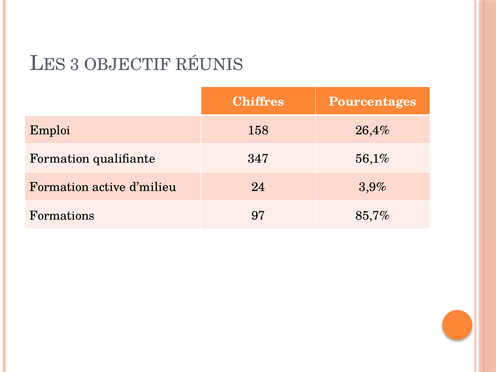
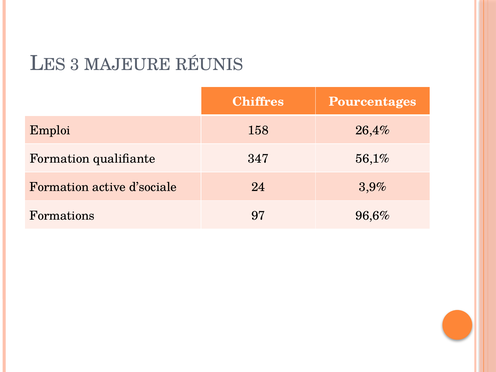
OBJECTIF: OBJECTIF -> MAJEURE (127, 65)
d’milieu: d’milieu -> d’sociale (153, 187)
85,7%: 85,7% -> 96,6% (373, 216)
